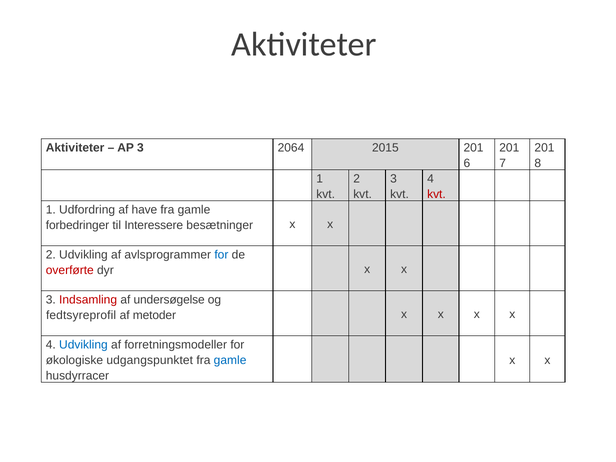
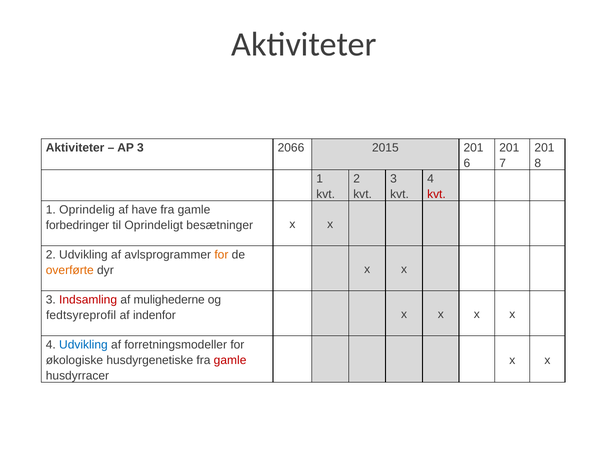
2064: 2064 -> 2066 (291, 148)
Udfordring: Udfordring -> Oprindelig (87, 210)
Interessere: Interessere -> Oprindeligt (154, 225)
for colour: blue -> orange (221, 255)
overførte colour: red -> orange (70, 270)
undersøgelse: undersøgelse -> mulighederne (169, 300)
metoder: metoder -> indenfor (154, 315)
udgangspunktet: udgangspunktet -> husdyrgenetiske (150, 360)
gamle colour: blue -> red (230, 360)
